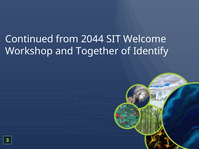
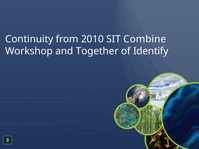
Continued: Continued -> Continuity (29, 39)
2044: 2044 -> 2010 (92, 39)
Welcome: Welcome -> Combine (145, 39)
